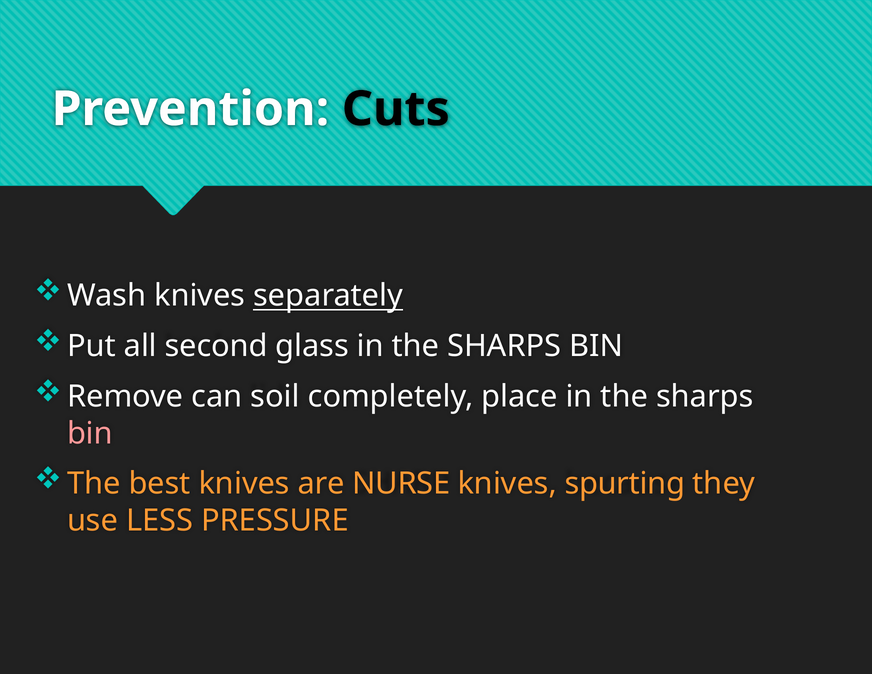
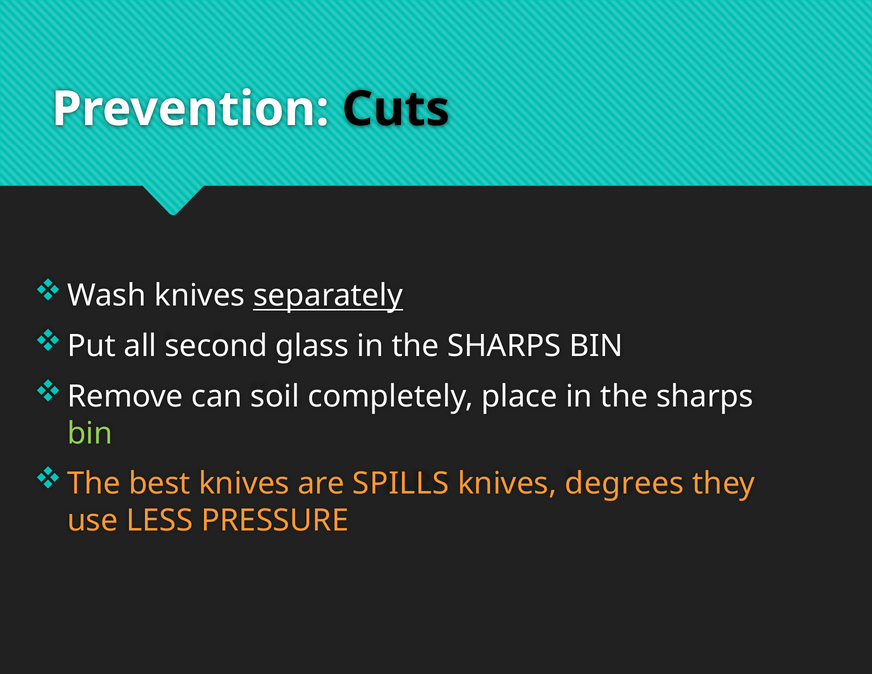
bin colour: pink -> light green (90, 433)
NURSE: NURSE -> SPILLS (401, 484)
spurting: spurting -> degrees (625, 484)
